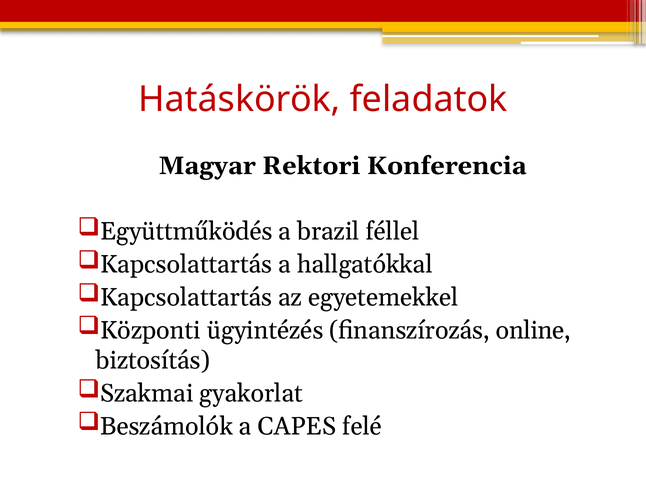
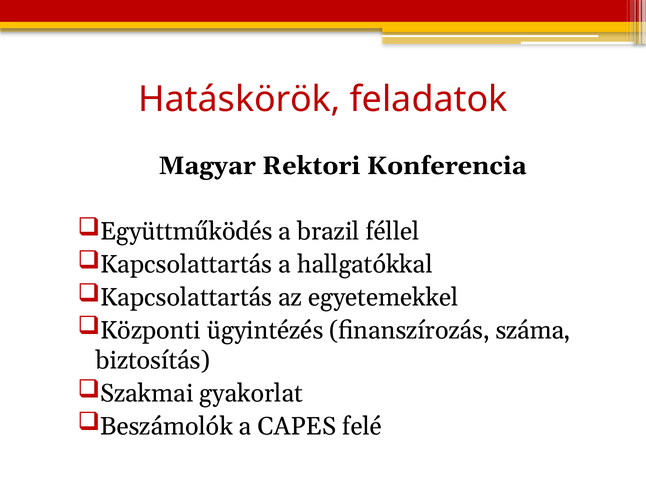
online: online -> száma (533, 330)
